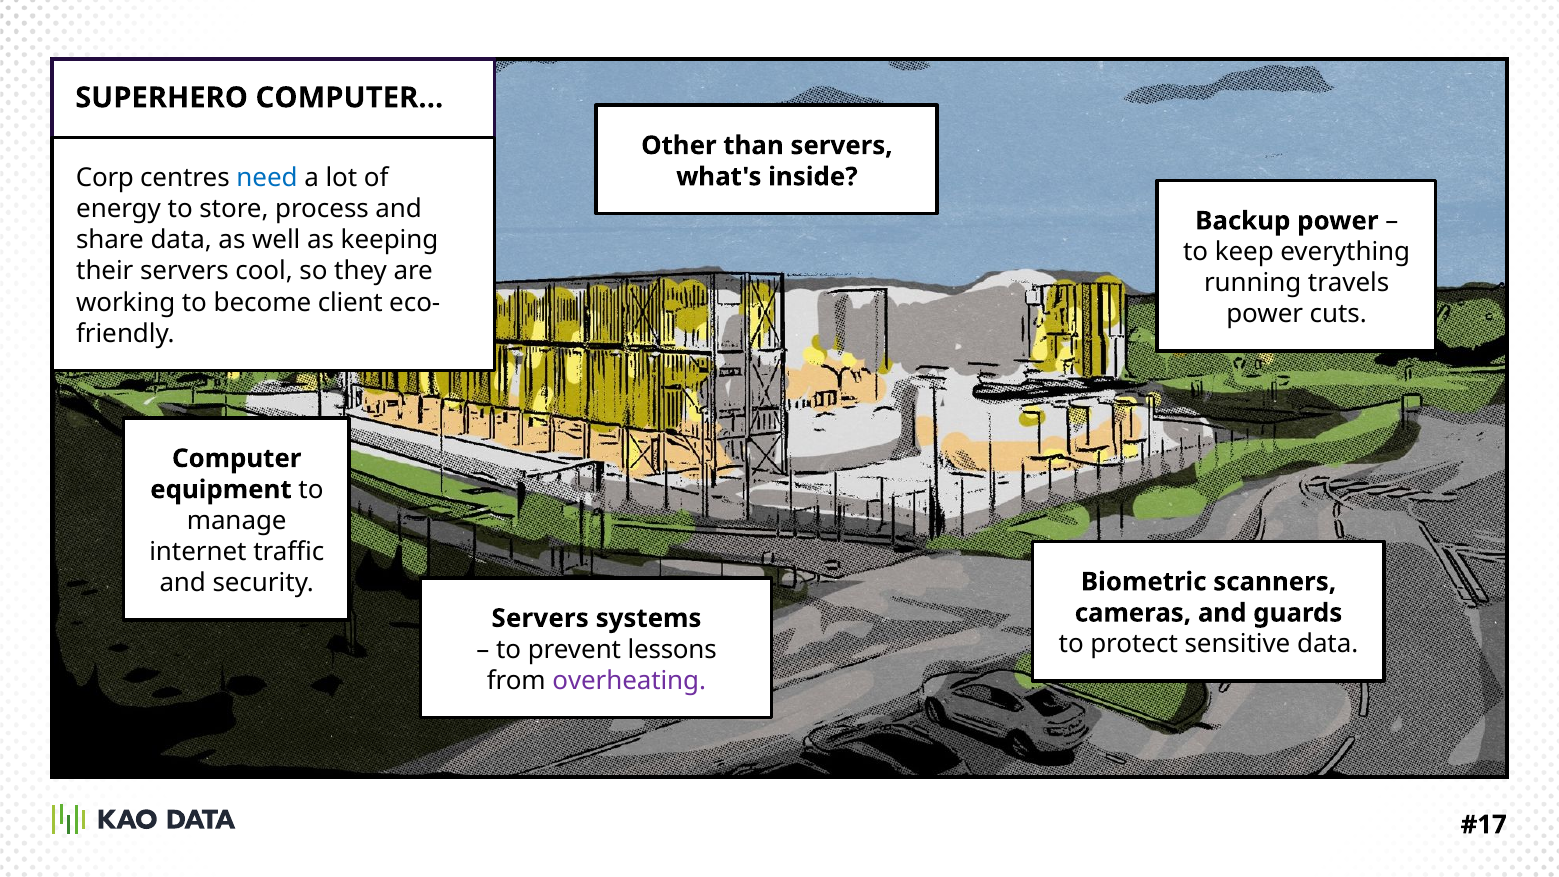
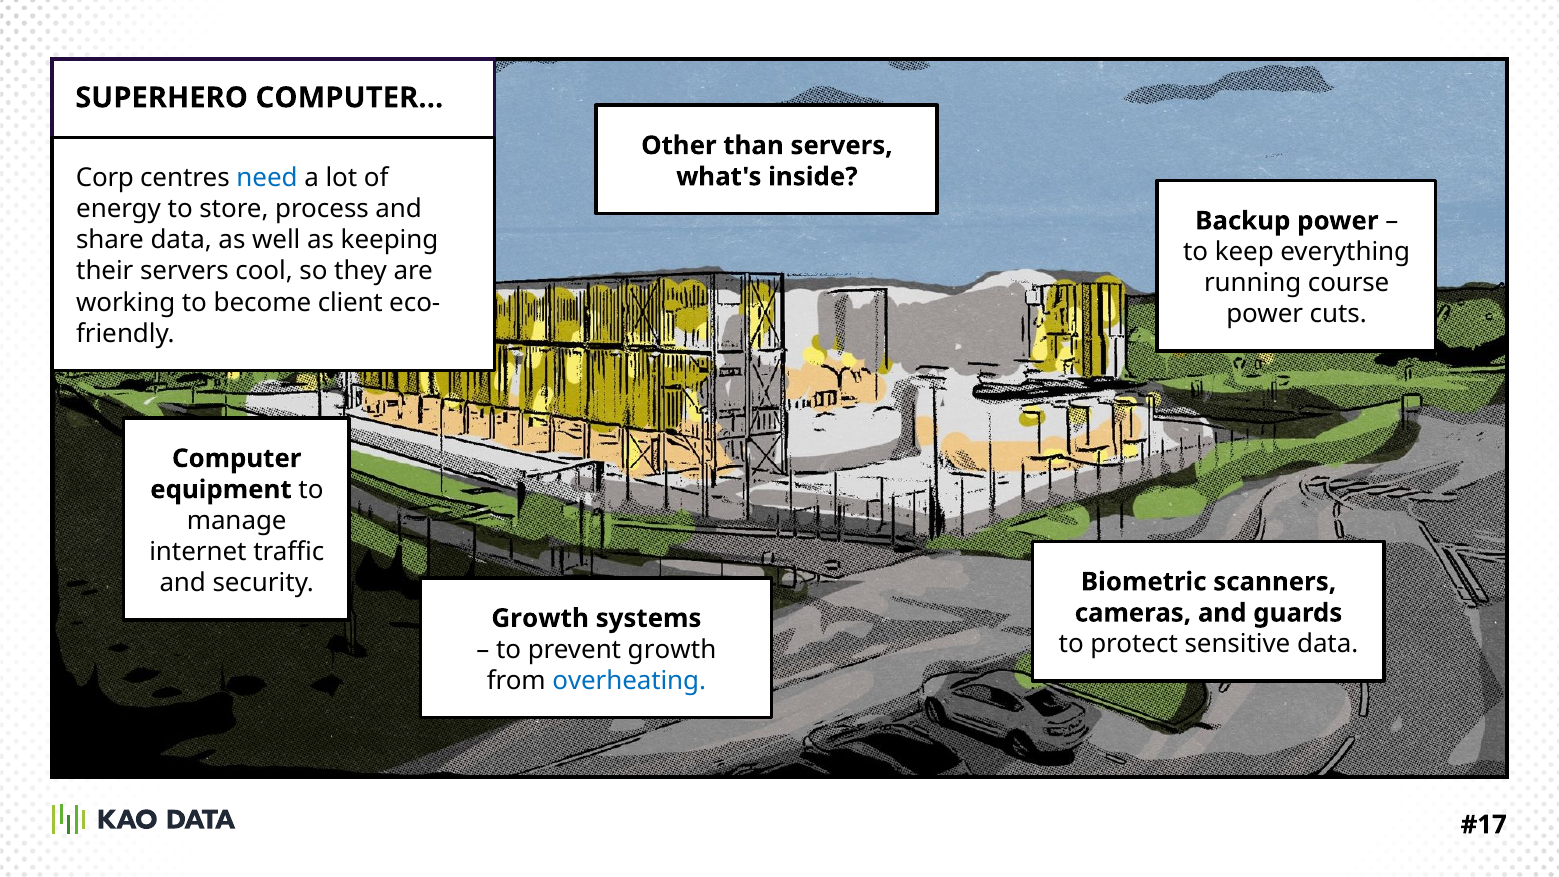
travels: travels -> course (1349, 283)
Servers: Servers -> Growth (540, 618)
prevent lessons: lessons -> growth (672, 649)
overheating colour: purple -> blue (629, 681)
